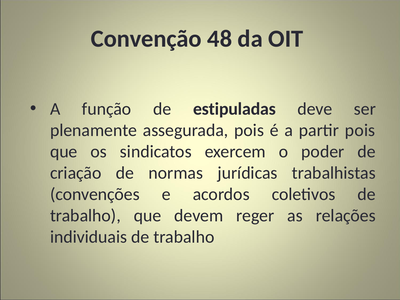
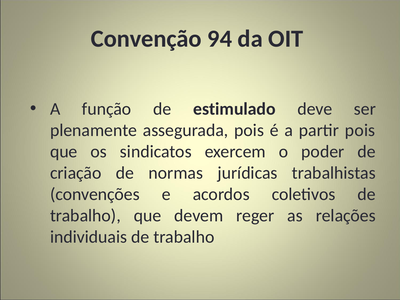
48: 48 -> 94 (220, 39)
estipuladas: estipuladas -> estimulado (234, 109)
